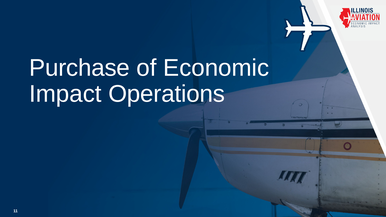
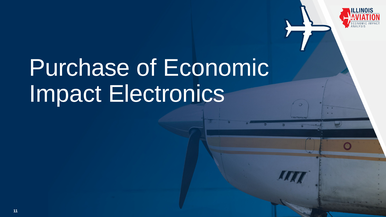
Operations: Operations -> Electronics (167, 94)
